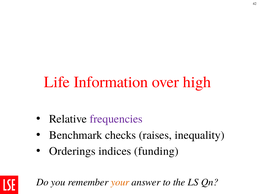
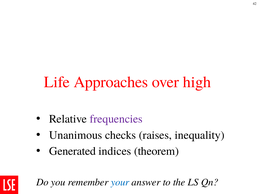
Information: Information -> Approaches (111, 82)
Benchmark: Benchmark -> Unanimous (76, 135)
Orderings: Orderings -> Generated (72, 151)
funding: funding -> theorem (156, 151)
your colour: orange -> blue (120, 182)
